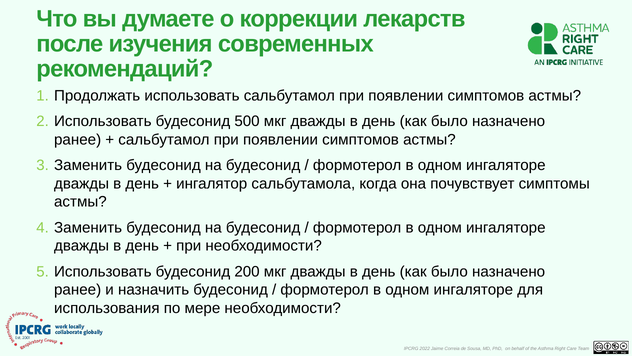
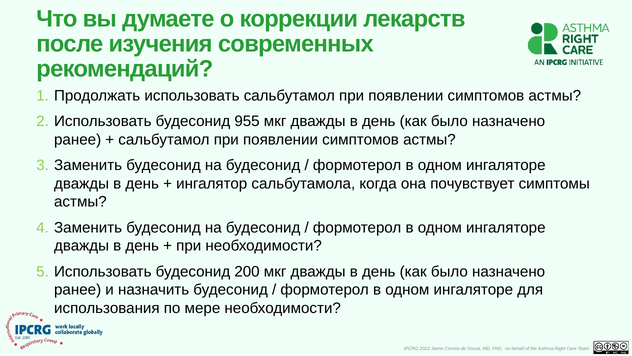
500: 500 -> 955 (247, 121)
